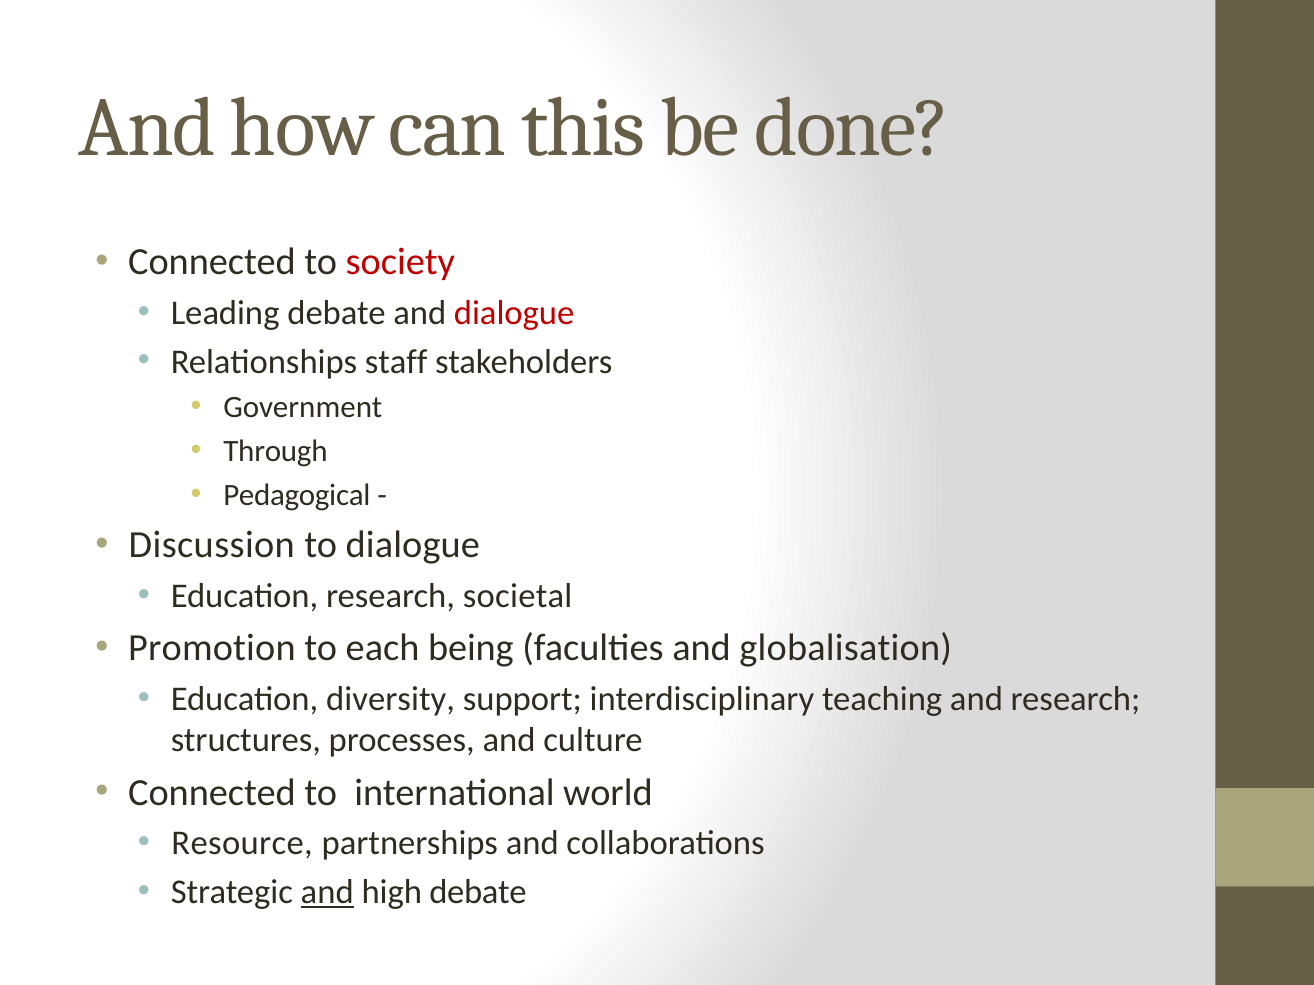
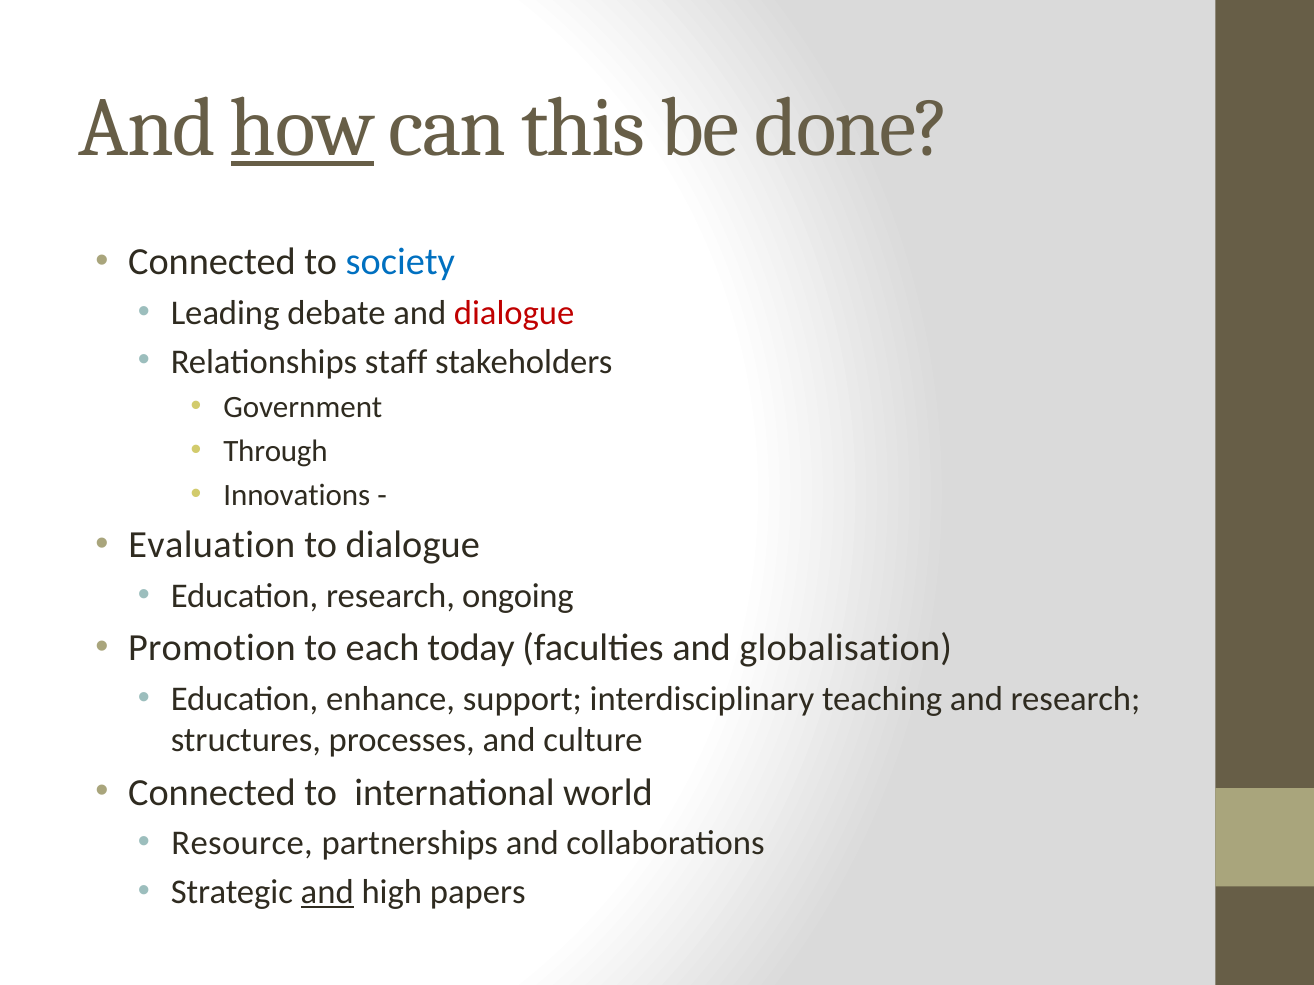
how underline: none -> present (303, 127)
society colour: red -> blue (400, 262)
Pedagogical: Pedagogical -> Innovations (297, 495)
Discussion: Discussion -> Evaluation (212, 545)
societal: societal -> ongoing (518, 596)
being: being -> today (471, 648)
diversity: diversity -> enhance (391, 699)
high debate: debate -> papers (478, 893)
